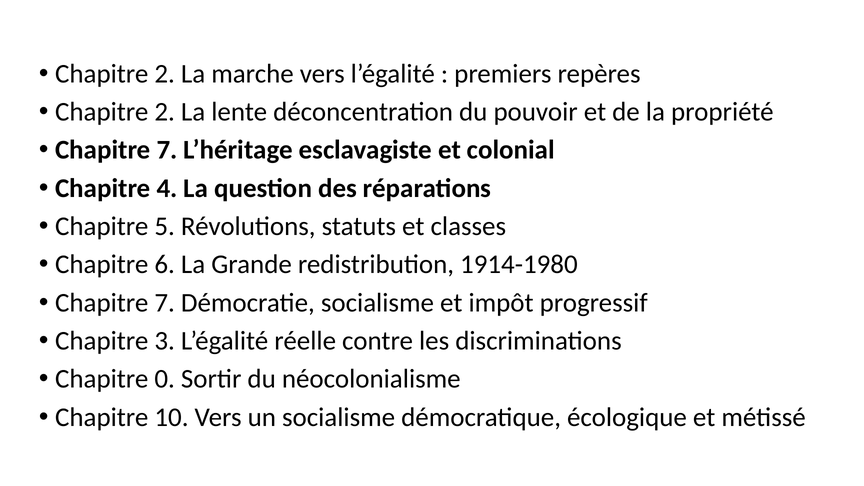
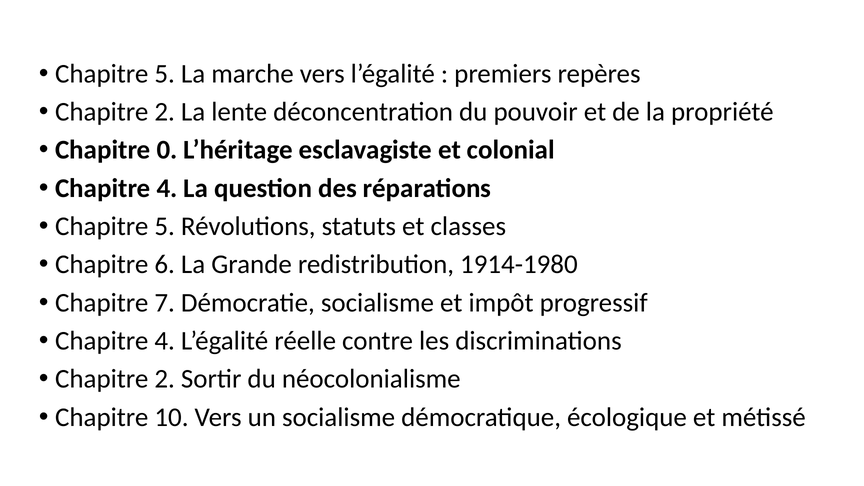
2: 2 -> 5 (165, 74)
7: 7 -> 0 (167, 150)
3: 3 -> 4 (165, 341)
0: 0 -> 2 (165, 379)
